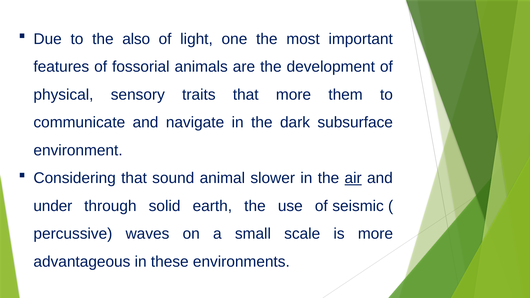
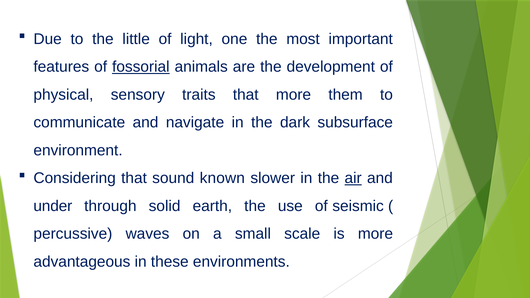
also: also -> little (136, 39)
fossorial underline: none -> present (141, 67)
animal: animal -> known (222, 178)
